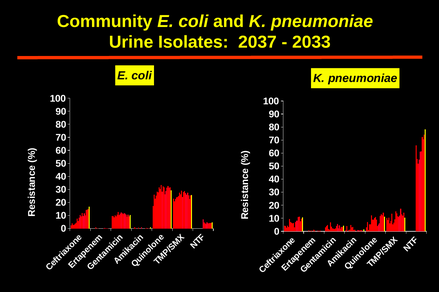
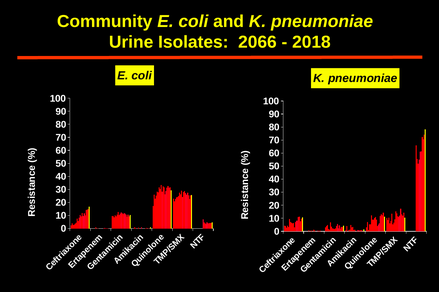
2037: 2037 -> 2066 (257, 42)
2033: 2033 -> 2018 (311, 42)
